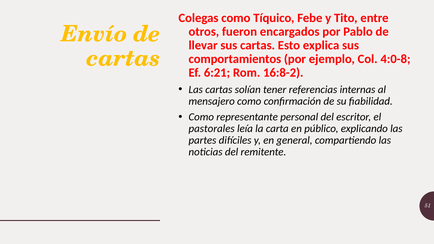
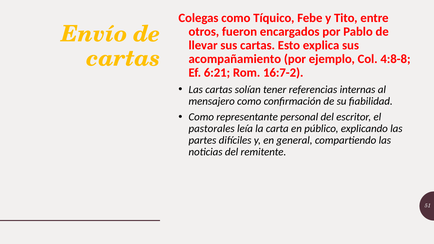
comportamientos: comportamientos -> acompañamiento (235, 59)
4:0-8: 4:0-8 -> 4:8-8 (395, 59)
16:8-2: 16:8-2 -> 16:7-2 (283, 73)
